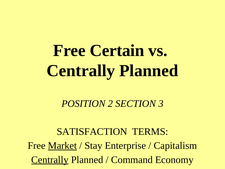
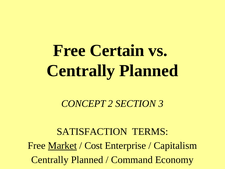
POSITION: POSITION -> CONCEPT (83, 103)
Stay: Stay -> Cost (94, 145)
Centrally underline: present -> none (50, 159)
